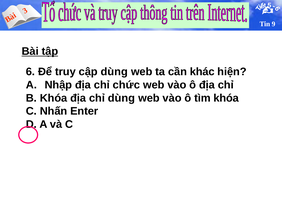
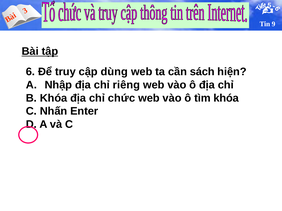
khác: khác -> sách (202, 72)
chức: chức -> riêng (126, 85)
chỉ dùng: dùng -> chức (122, 98)
